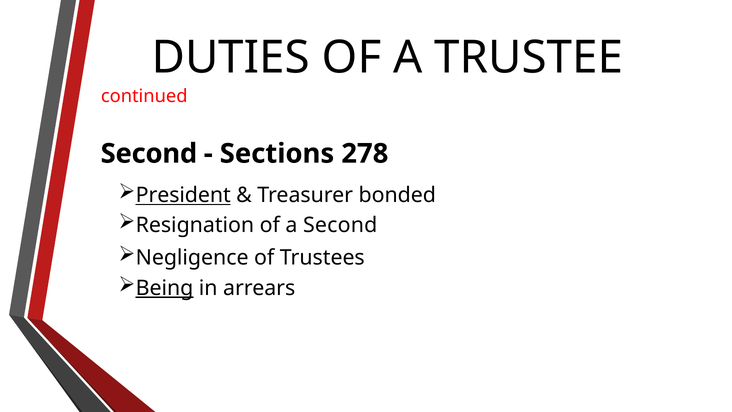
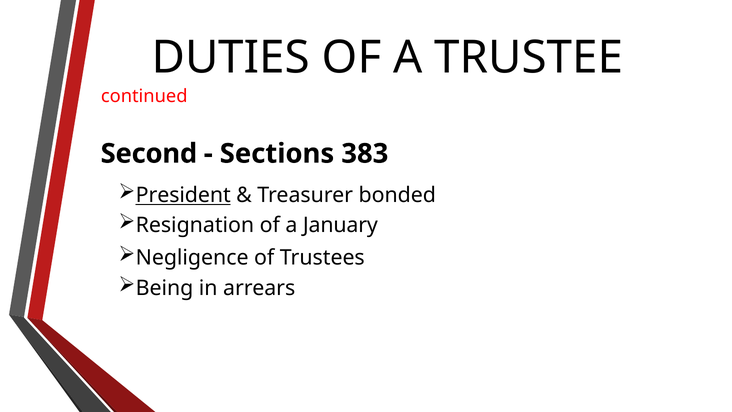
278: 278 -> 383 (365, 154)
a Second: Second -> January (340, 225)
Being underline: present -> none (165, 288)
